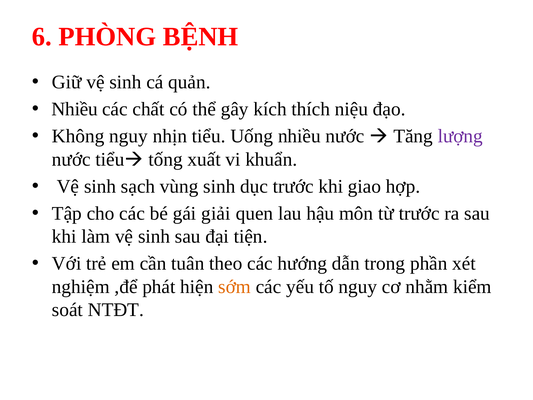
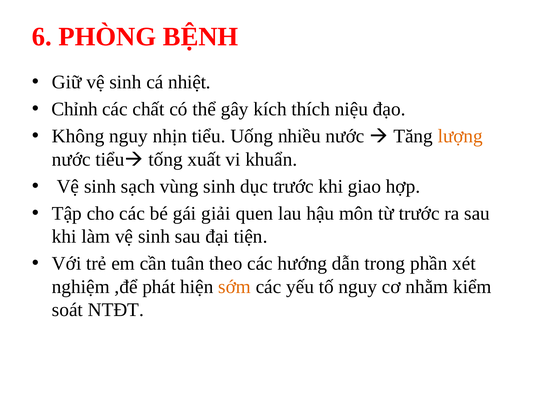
quản: quản -> nhiệt (189, 82)
Nhiều: Nhiều -> Chỉnh (75, 109)
lượng colour: purple -> orange (460, 136)
